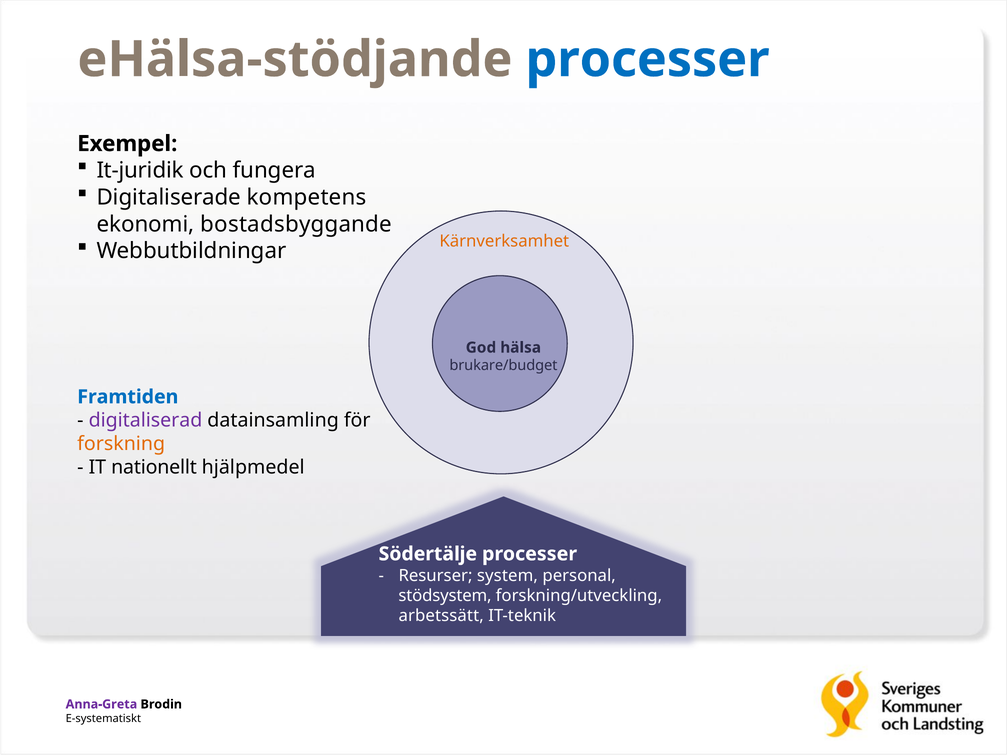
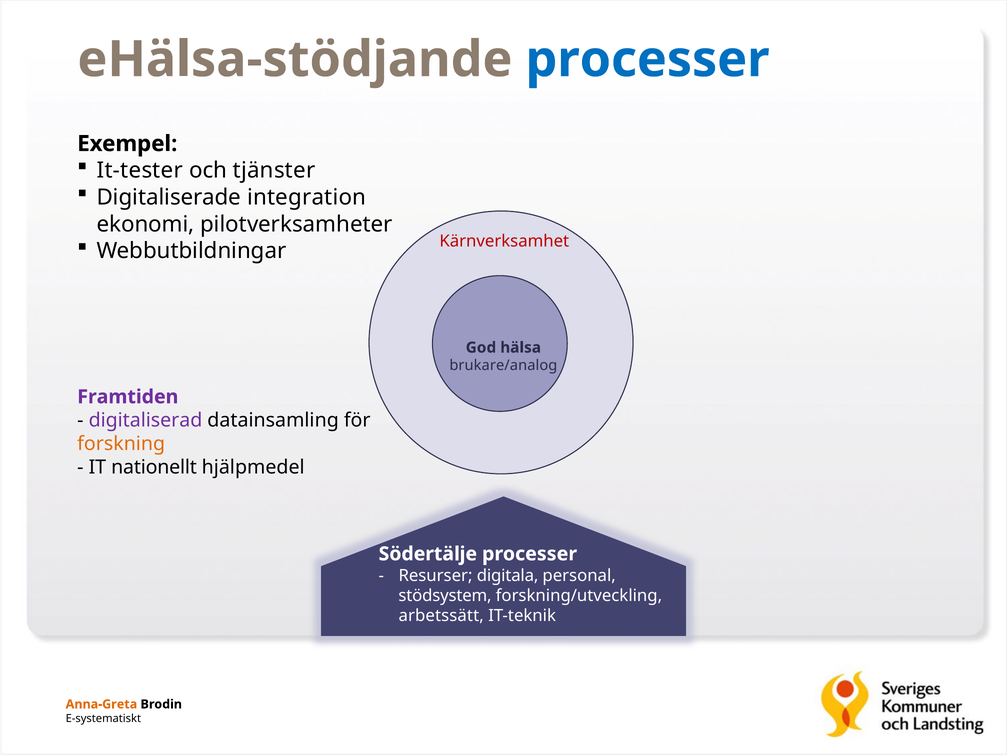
It-juridik: It-juridik -> It-tester (140, 171)
fungera: fungera -> tjänster (274, 171)
kompetens: kompetens -> integration (307, 197)
bostadsbyggande: bostadsbyggande -> pilotverksamheter (296, 224)
Kärnverksamhet colour: orange -> red (504, 241)
brukare/budget: brukare/budget -> brukare/analog (503, 366)
Framtiden colour: blue -> purple (128, 397)
system: system -> digitala (508, 576)
Anna-Greta colour: purple -> orange (101, 704)
